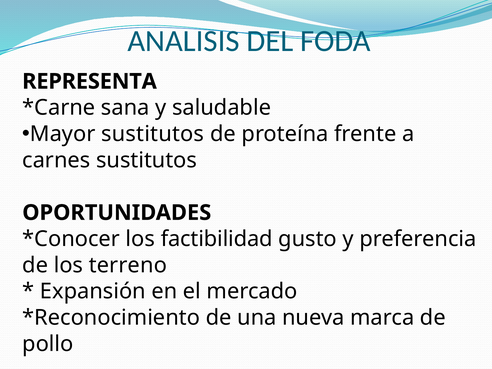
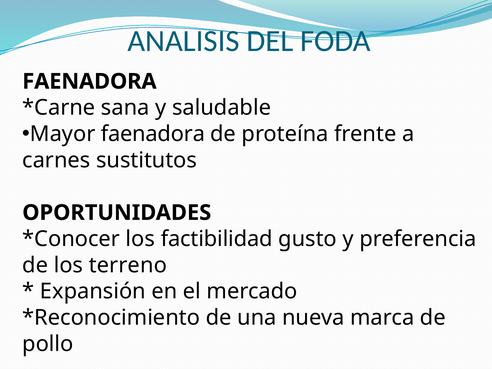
REPRESENTA: REPRESENTA -> FAENADORA (89, 81)
Mayor sustitutos: sustitutos -> faenadora (153, 134)
